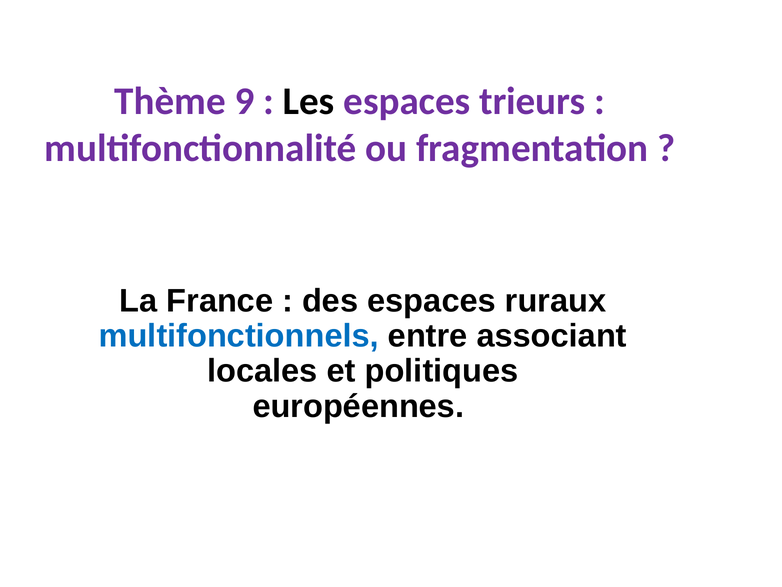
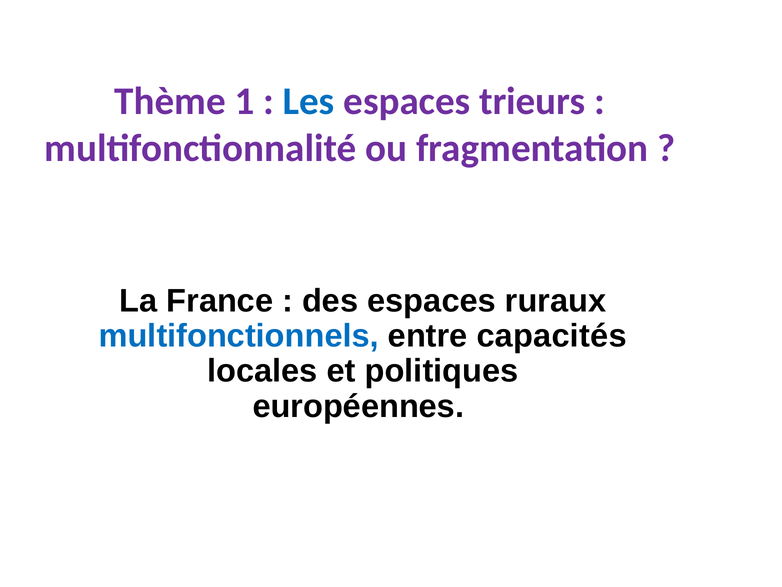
9: 9 -> 1 (245, 101)
Les colour: black -> blue (309, 101)
associant: associant -> capacités (552, 336)
